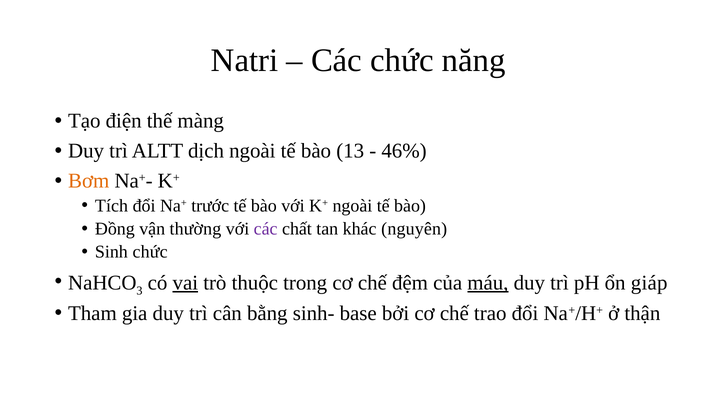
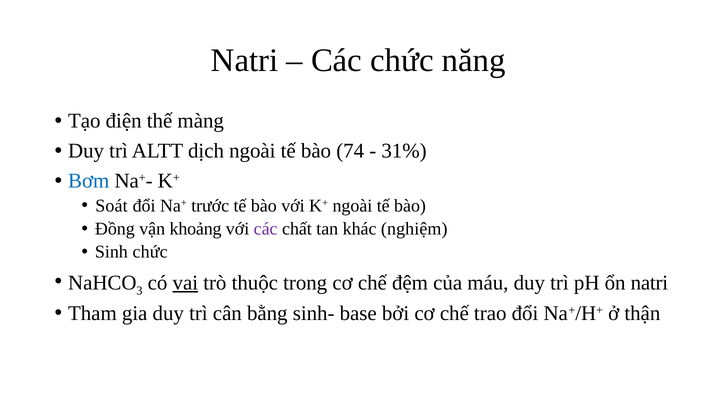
13: 13 -> 74 (350, 151)
46%: 46% -> 31% (404, 151)
Bơm colour: orange -> blue (89, 181)
Tích: Tích -> Soát (111, 206)
thường: thường -> khoảng (196, 229)
nguyên: nguyên -> nghiệm (414, 229)
máu underline: present -> none (488, 283)
ổn giáp: giáp -> natri (649, 283)
